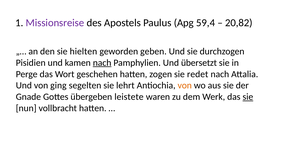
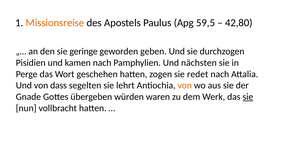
Missionsreise colour: purple -> orange (55, 23)
59,4: 59,4 -> 59,5 (206, 23)
20,82: 20,82 -> 42,80 (239, 23)
hielten: hielten -> geringe (84, 51)
nach underline: present -> none (102, 63)
übersetzt: übersetzt -> nächsten (199, 63)
ging: ging -> dass (59, 85)
leistete: leistete -> würden (129, 97)
